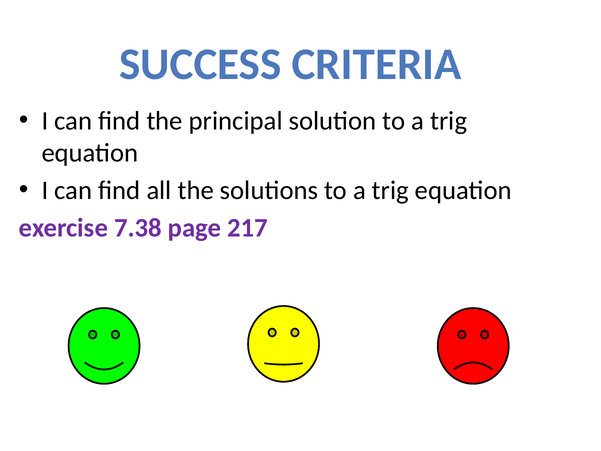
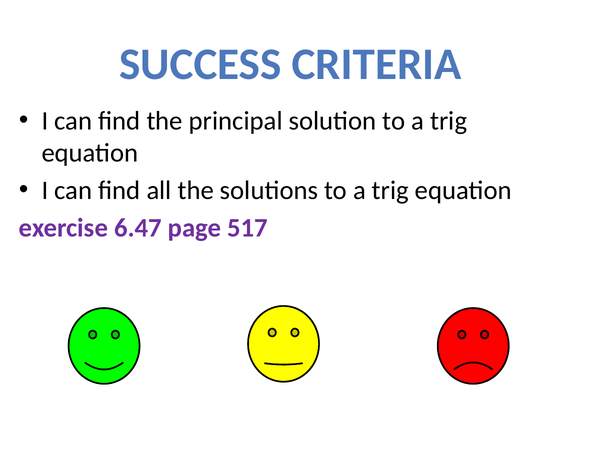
7.38: 7.38 -> 6.47 (138, 228)
217: 217 -> 517 (248, 228)
